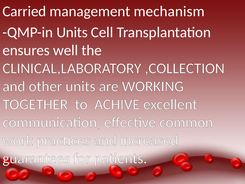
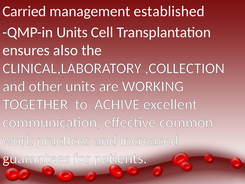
mechanism: mechanism -> established (169, 11)
well: well -> also (66, 50)
